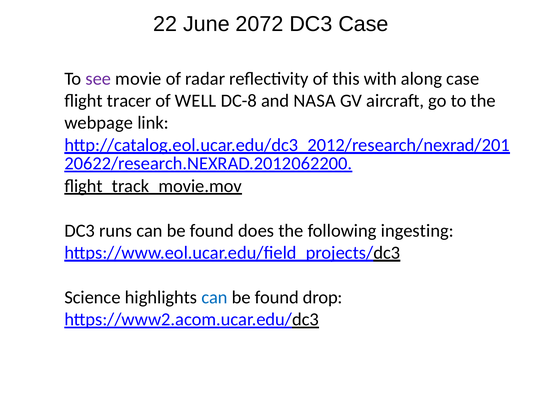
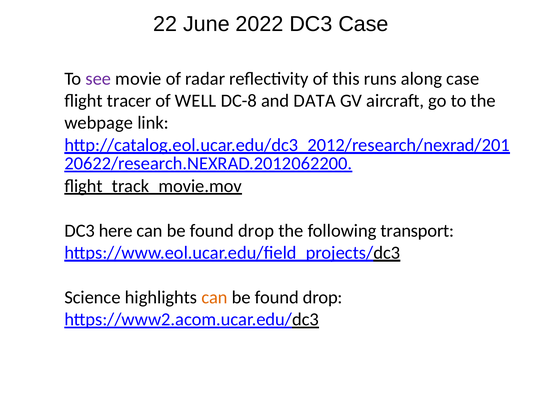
2072: 2072 -> 2022 (260, 24)
with: with -> runs (380, 79)
NASA: NASA -> DATA (315, 101)
runs: runs -> here (116, 231)
does: does -> drop (256, 231)
ingesting: ingesting -> transport (417, 231)
can colour: blue -> orange (215, 298)
